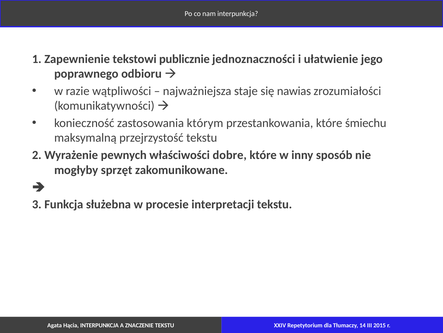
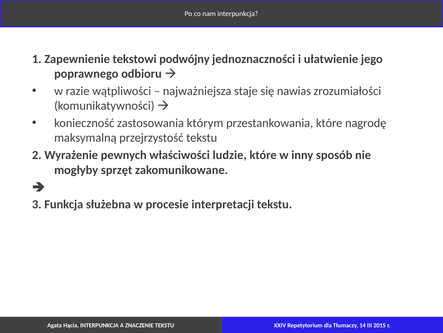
publicznie: publicznie -> podwójny (184, 59)
śmiechu: śmiechu -> nagrodę (366, 123)
dobre: dobre -> ludzie (230, 155)
